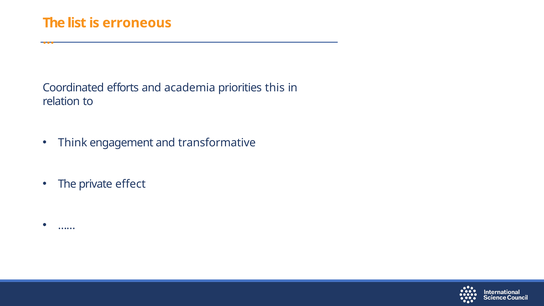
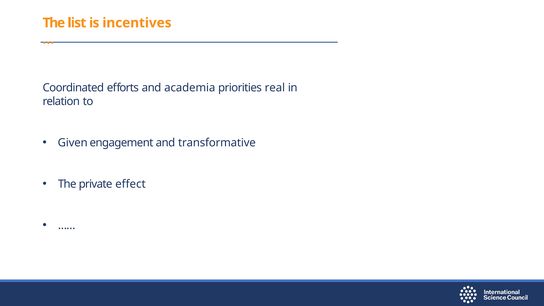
erroneous: erroneous -> incentives (137, 23)
this: this -> real (275, 88)
Think: Think -> Given (73, 143)
